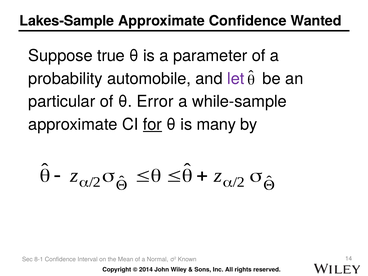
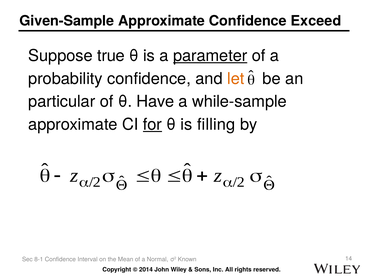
Lakes-Sample: Lakes-Sample -> Given-Sample (67, 21)
Wanted: Wanted -> Exceed (316, 21)
parameter underline: none -> present (210, 56)
probability automobile: automobile -> confidence (149, 79)
let colour: purple -> orange (236, 79)
Error: Error -> Have (155, 102)
many: many -> filling (216, 124)
